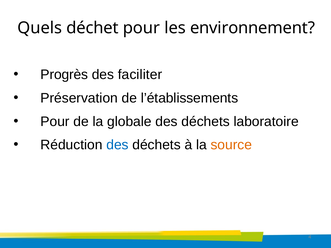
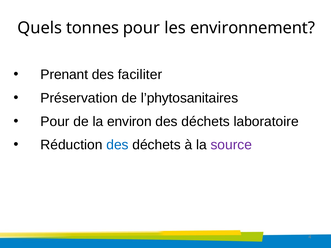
déchet: déchet -> tonnes (93, 28)
Progrès: Progrès -> Prenant (64, 75)
l’établissements: l’établissements -> l’phytosanitaires (190, 98)
globale: globale -> environ (129, 122)
source colour: orange -> purple (231, 145)
